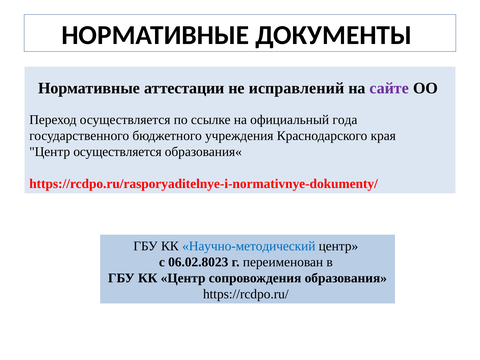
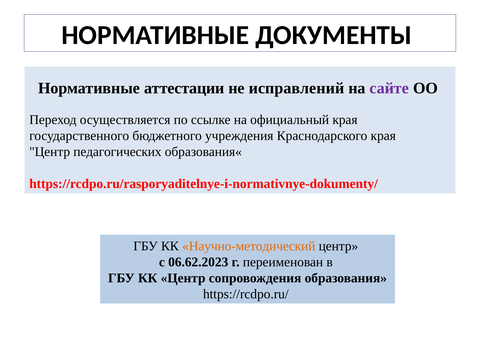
официальный года: года -> края (345, 120)
Центр осуществляется: осуществляется -> педагогических (117, 152)
Научно-методический colour: blue -> orange (249, 246)
06.02.8023: 06.02.8023 -> 06.62.2023 (198, 262)
